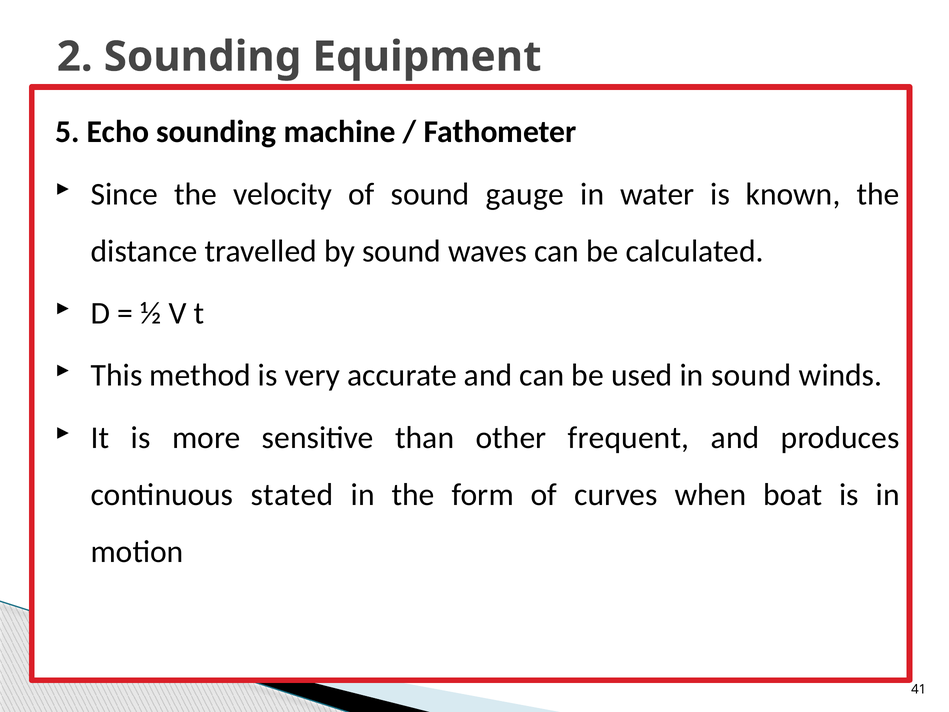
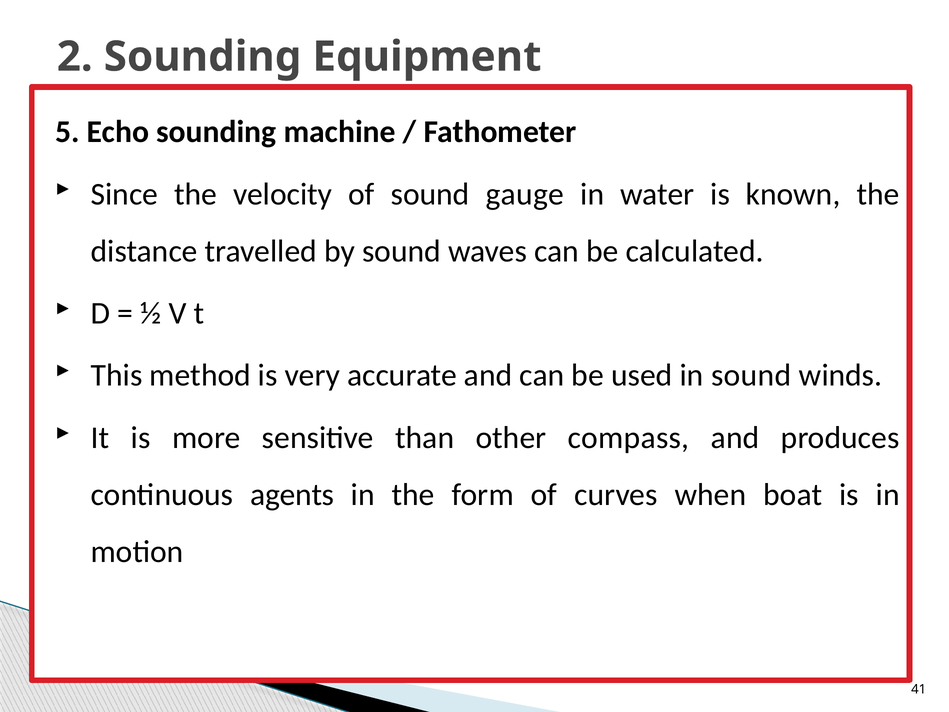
frequent: frequent -> compass (628, 438)
stated: stated -> agents (292, 495)
